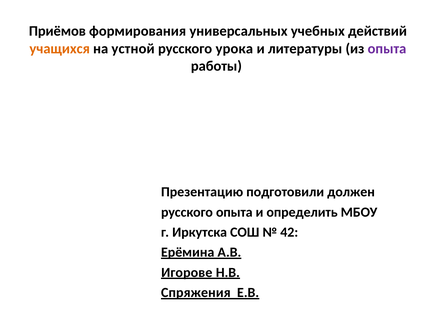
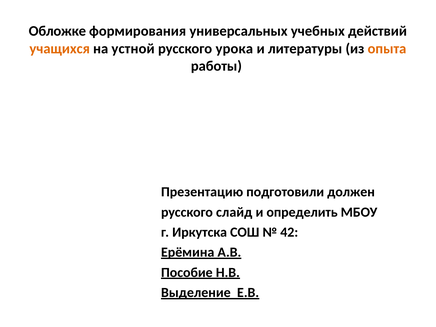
Приёмов: Приёмов -> Обложке (57, 31)
опыта colour: purple -> orange (387, 49)
русского опыта: опыта -> слайд (234, 212)
Игорове: Игорове -> Пособие (187, 272)
Спряжения: Спряжения -> Выделение (196, 293)
